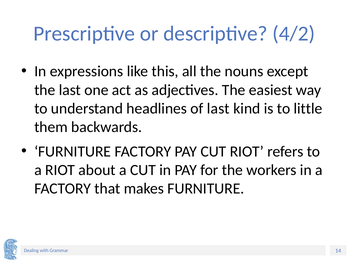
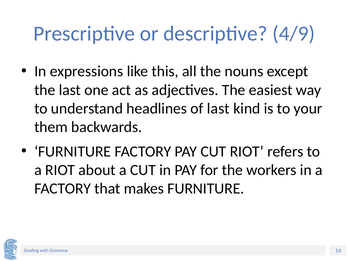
4/2: 4/2 -> 4/9 (294, 34)
little: little -> your (308, 109)
